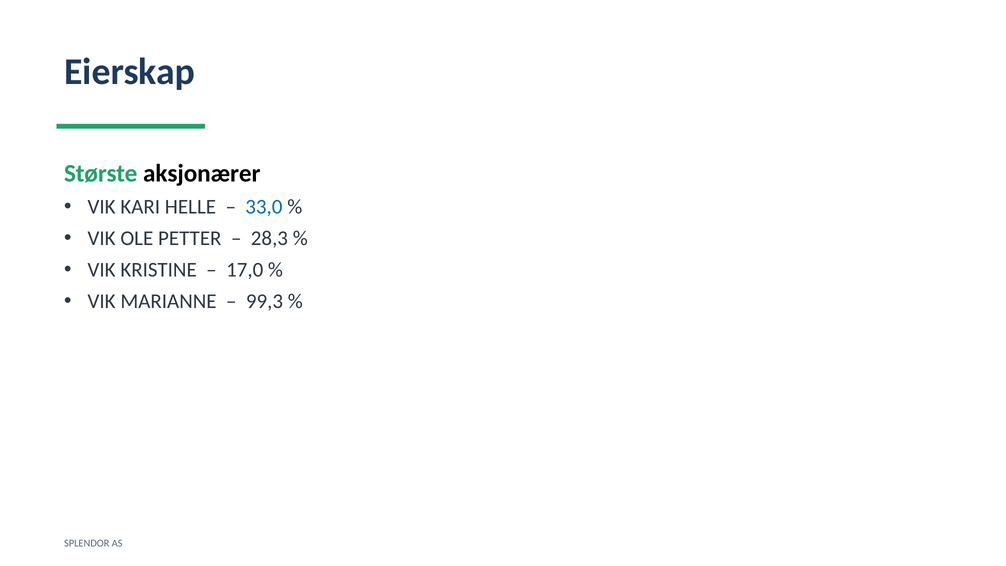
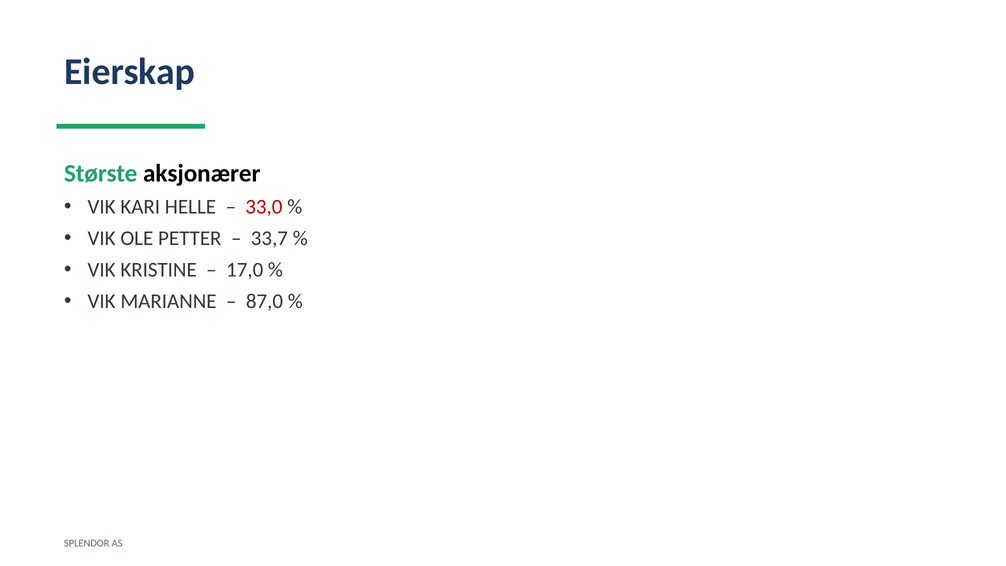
33,0 colour: blue -> red (264, 207)
28,3: 28,3 -> 33,7 (269, 238)
99,3: 99,3 -> 87,0 (265, 301)
